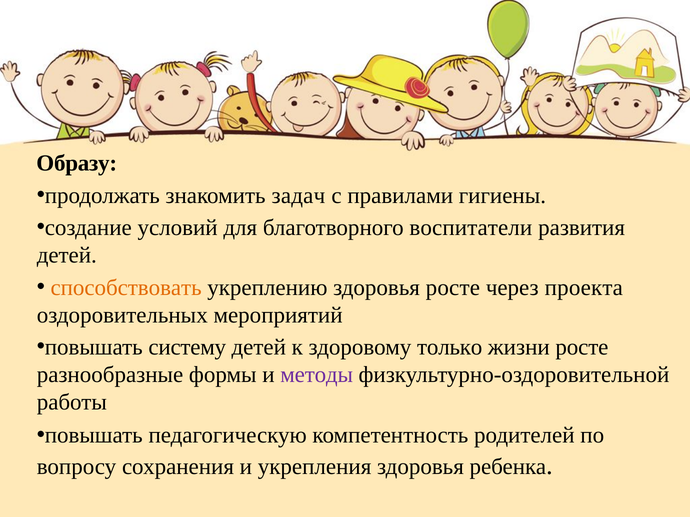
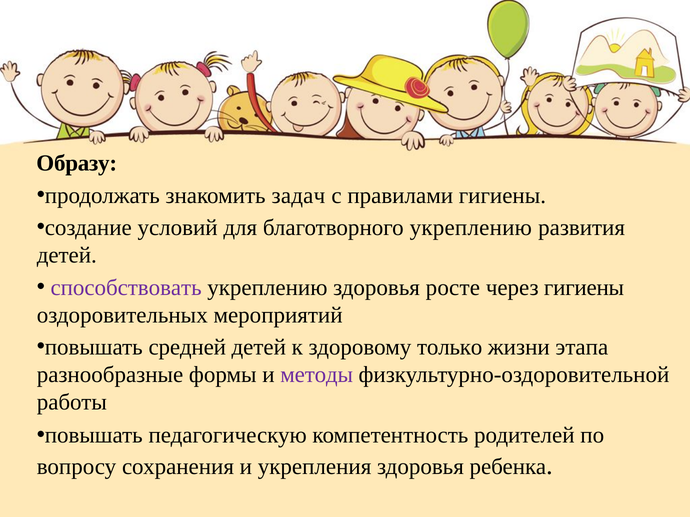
благотворного воспитатели: воспитатели -> укреплению (471, 228)
способствовать colour: orange -> purple (126, 288)
через проекта: проекта -> гигиены (584, 288)
систему: систему -> средней (187, 347)
жизни росте: росте -> этапа (582, 347)
